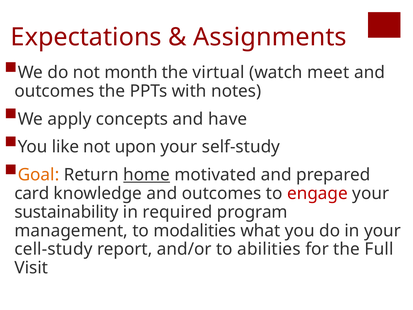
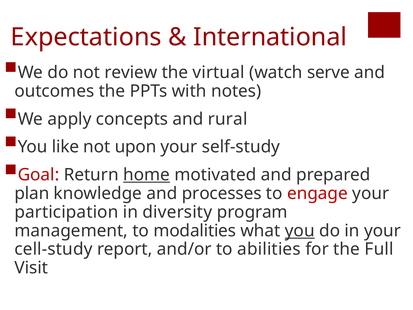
Assignments: Assignments -> International (270, 37)
month: month -> review (131, 73)
meet: meet -> serve (328, 73)
have: have -> rural (228, 119)
Goal colour: orange -> red (38, 175)
card: card -> plan (32, 193)
knowledge and outcomes: outcomes -> processes (222, 193)
sustainability: sustainability -> participation (66, 212)
required: required -> diversity (177, 212)
you underline: none -> present (300, 230)
